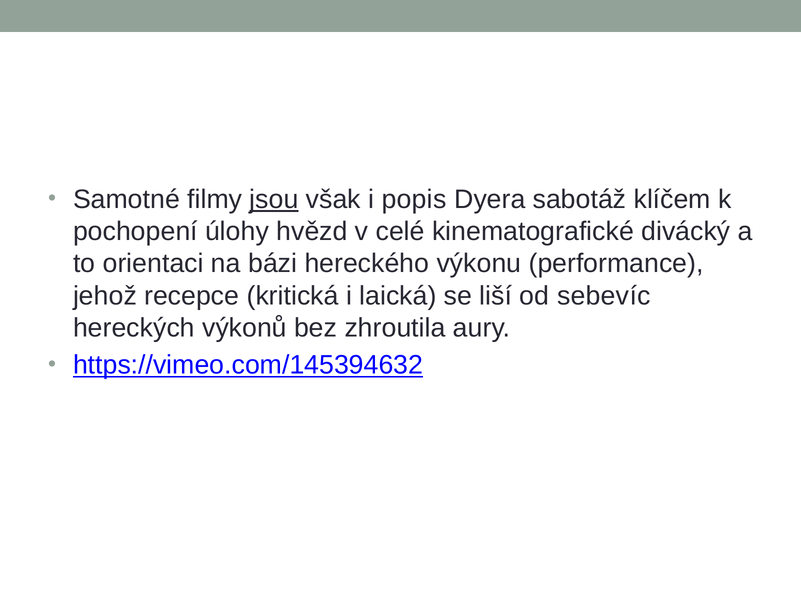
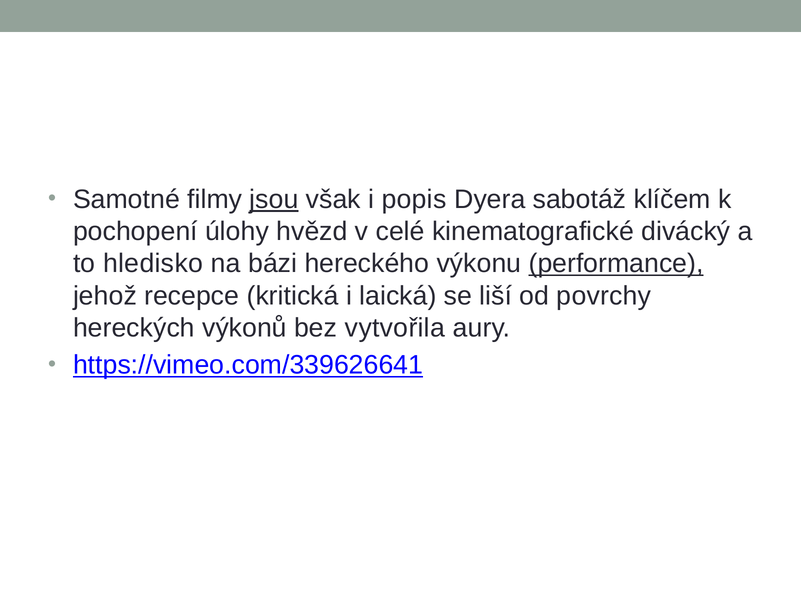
orientaci: orientaci -> hledisko (153, 264)
performance underline: none -> present (616, 264)
sebevíc: sebevíc -> povrchy (604, 296)
zhroutila: zhroutila -> vytvořila (395, 328)
https://vimeo.com/145394632: https://vimeo.com/145394632 -> https://vimeo.com/339626641 (248, 365)
